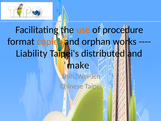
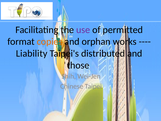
use colour: orange -> purple (83, 30)
procedure: procedure -> permitted (123, 30)
make: make -> those (78, 65)
